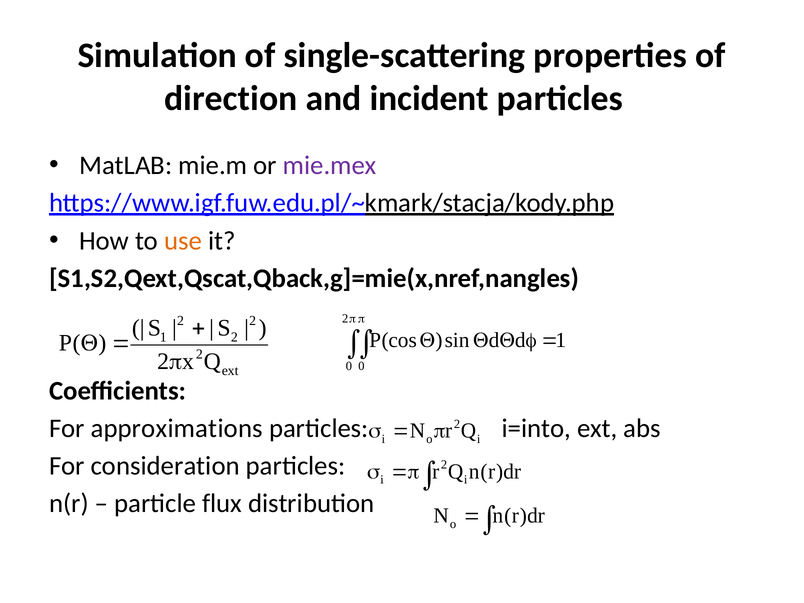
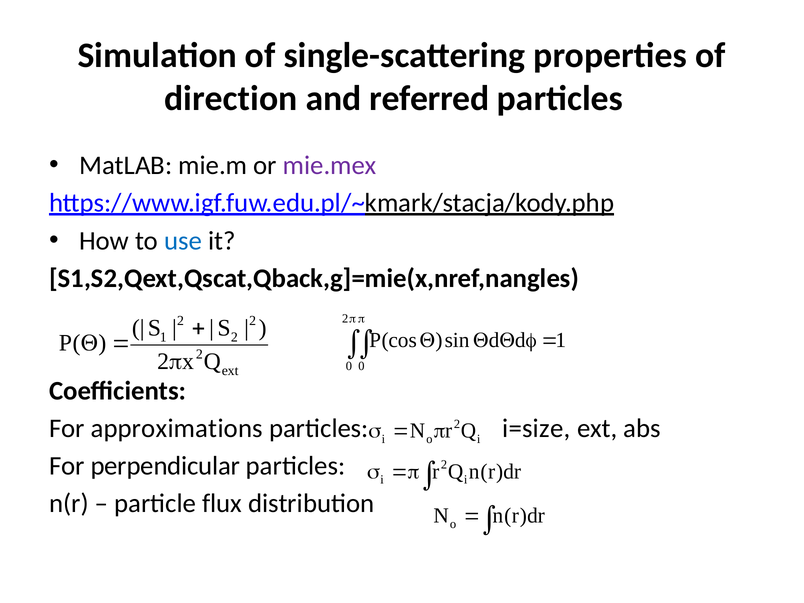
incident: incident -> referred (429, 98)
use colour: orange -> blue (183, 241)
i=into: i=into -> i=size (536, 428)
consideration: consideration -> perpendicular (165, 466)
